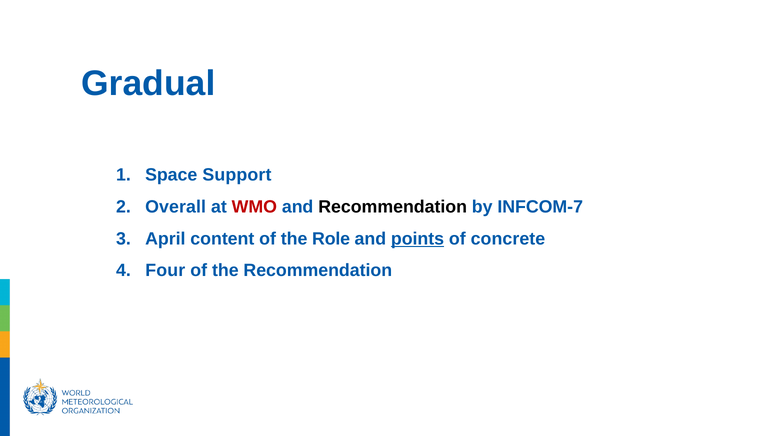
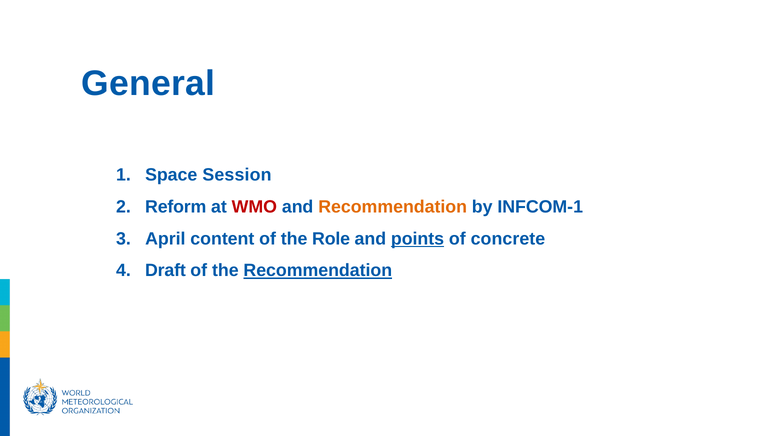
Gradual: Gradual -> General (148, 83)
Support: Support -> Session (237, 175)
Overall: Overall -> Reform (176, 207)
Recommendation colour: black -> orange (393, 207)
INFCOM-7: INFCOM-7 -> INFCOM-1 (540, 207)
Four: Four -> Draft (165, 271)
Recommendation underline: none -> present (318, 271)
